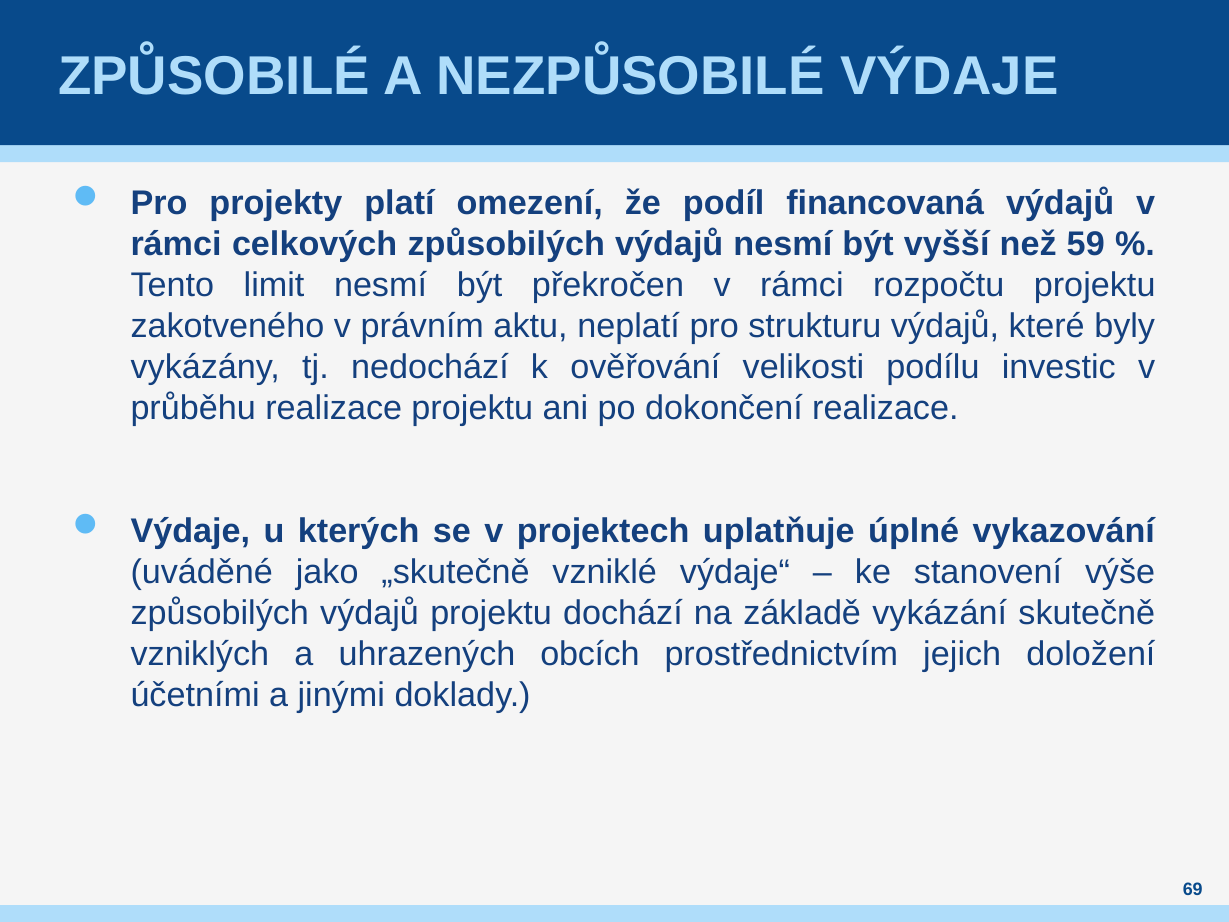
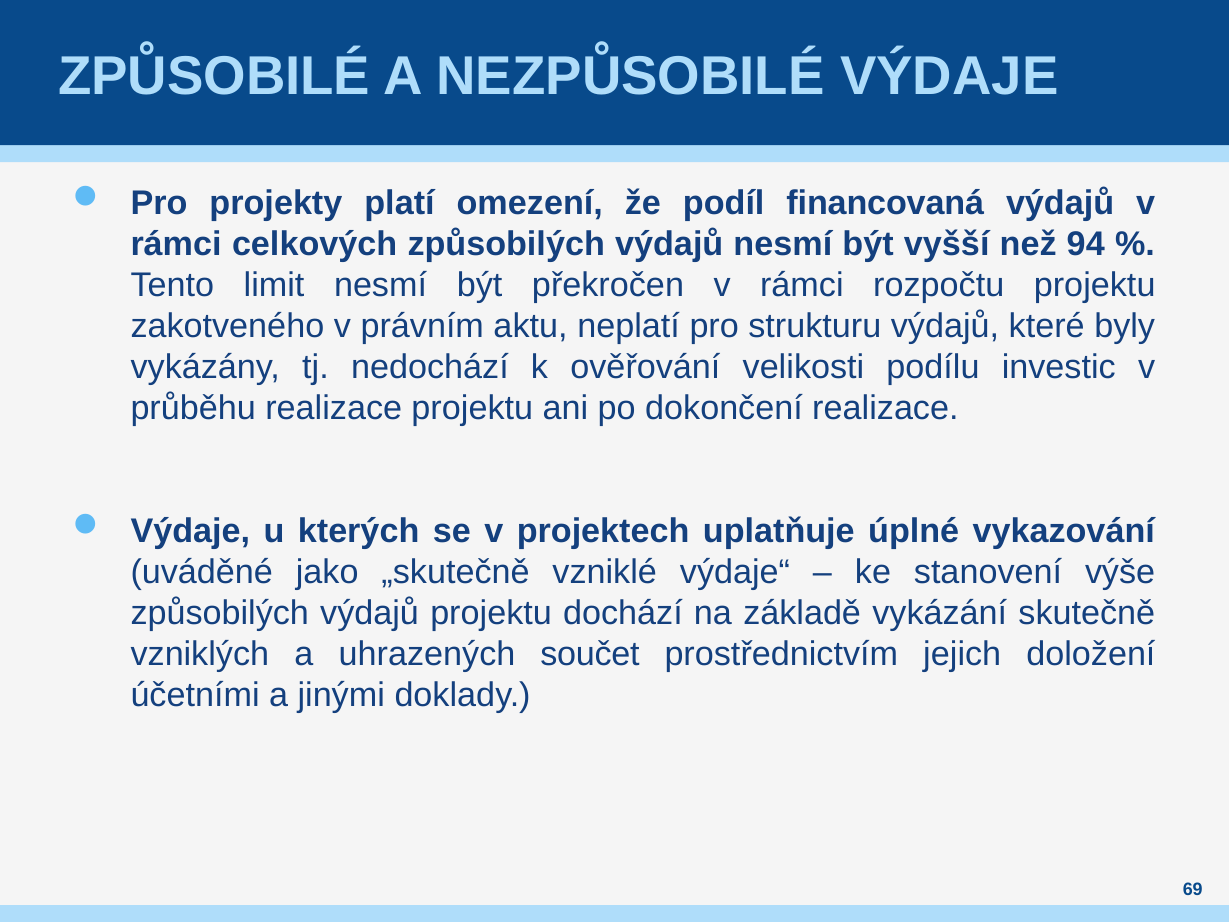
59: 59 -> 94 (1086, 244)
obcích: obcích -> součet (590, 654)
